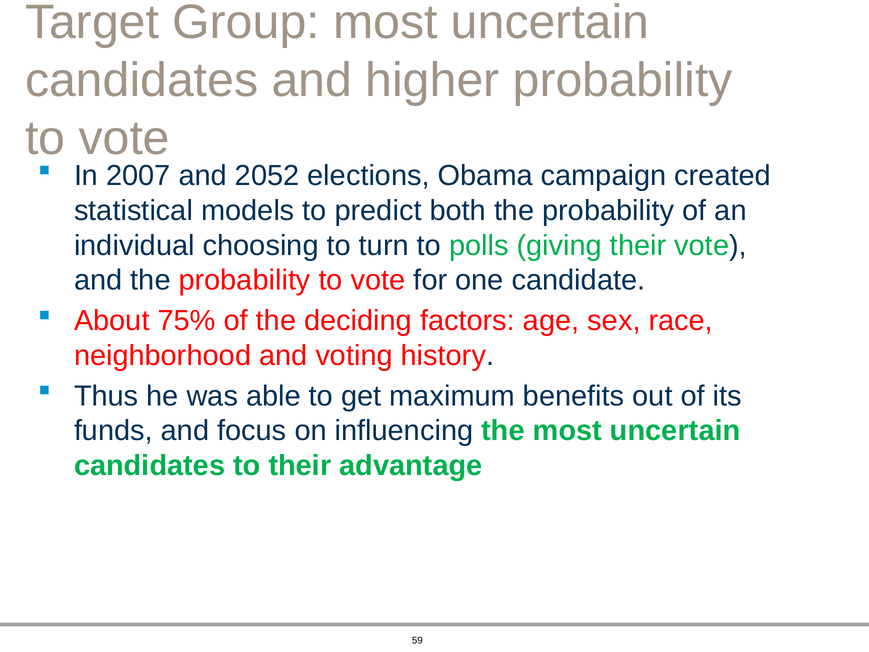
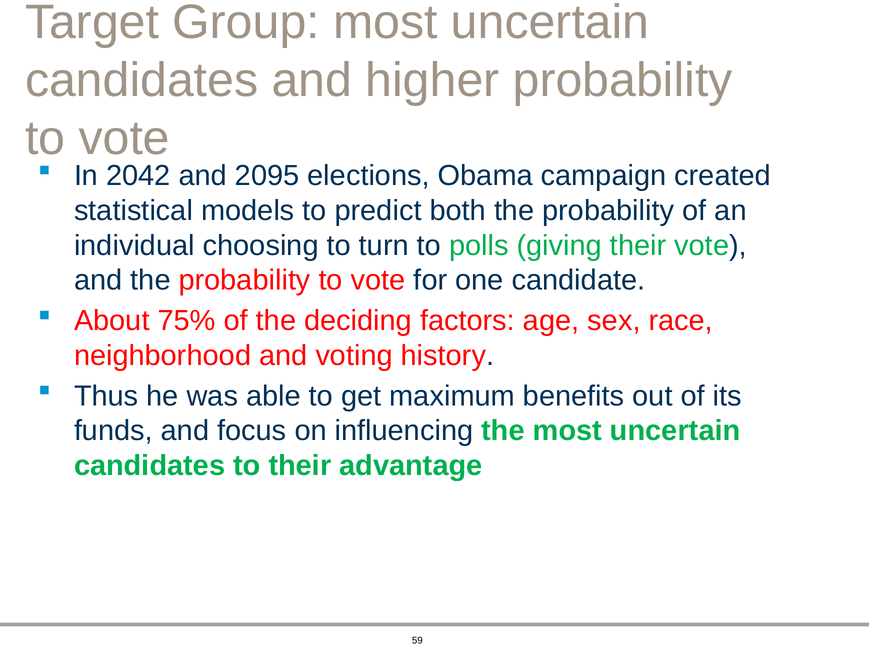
2007: 2007 -> 2042 (138, 176)
2052: 2052 -> 2095 (267, 176)
